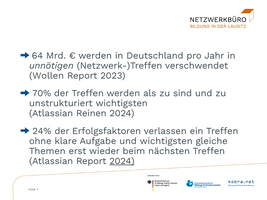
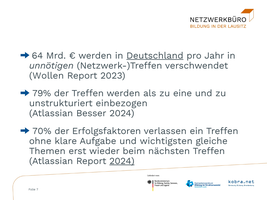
Deutschland underline: none -> present (155, 56)
70%: 70% -> 79% (42, 93)
sind: sind -> eine (183, 93)
unstrukturiert wichtigsten: wichtigsten -> einbezogen (122, 103)
Reinen: Reinen -> Besser (91, 113)
24%: 24% -> 70% (42, 131)
